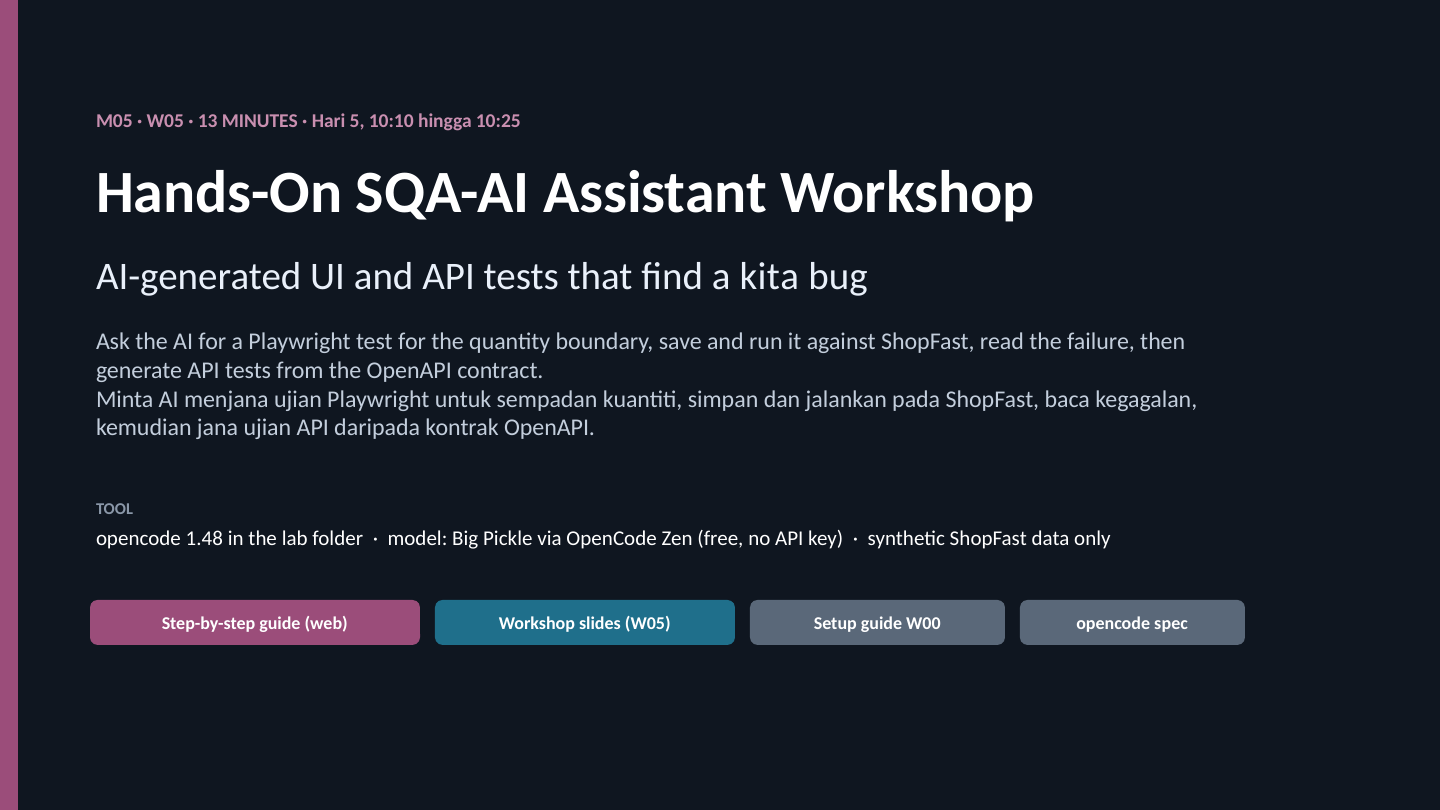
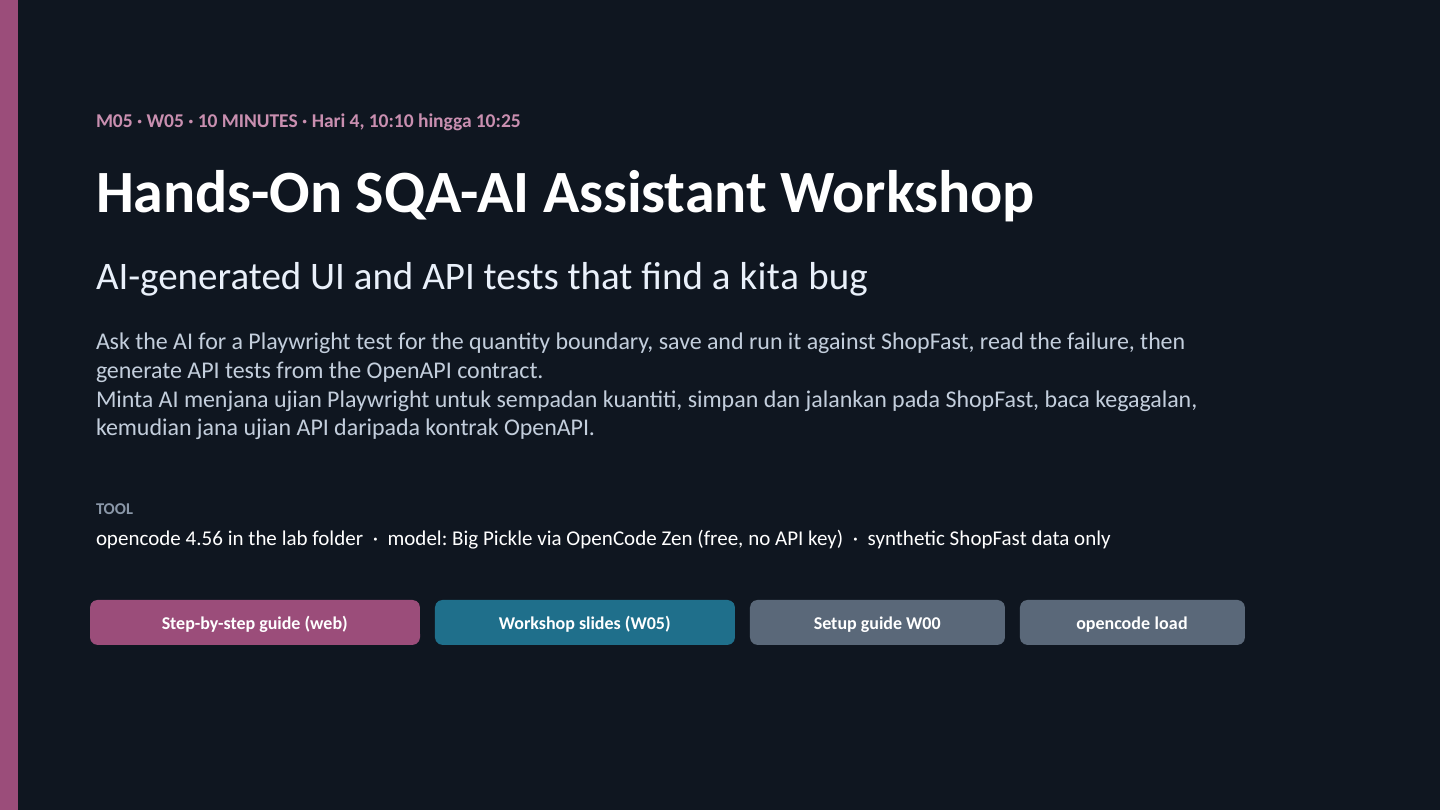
13: 13 -> 10 (208, 121)
5: 5 -> 4 (357, 121)
1.48: 1.48 -> 4.56 (204, 539)
spec: spec -> load (1171, 624)
